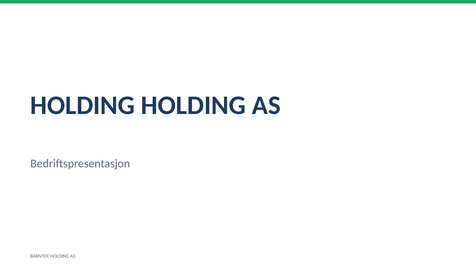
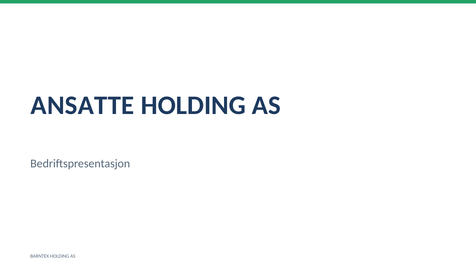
HOLDING: HOLDING -> ANSATTE (82, 106)
